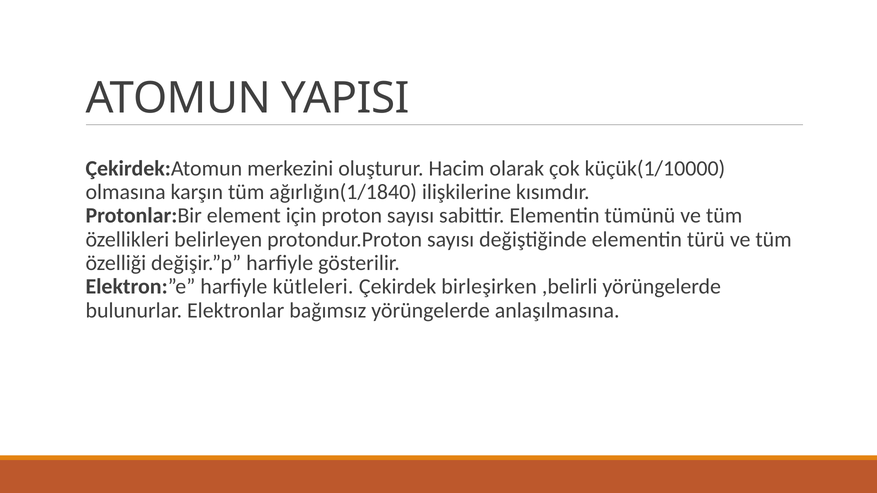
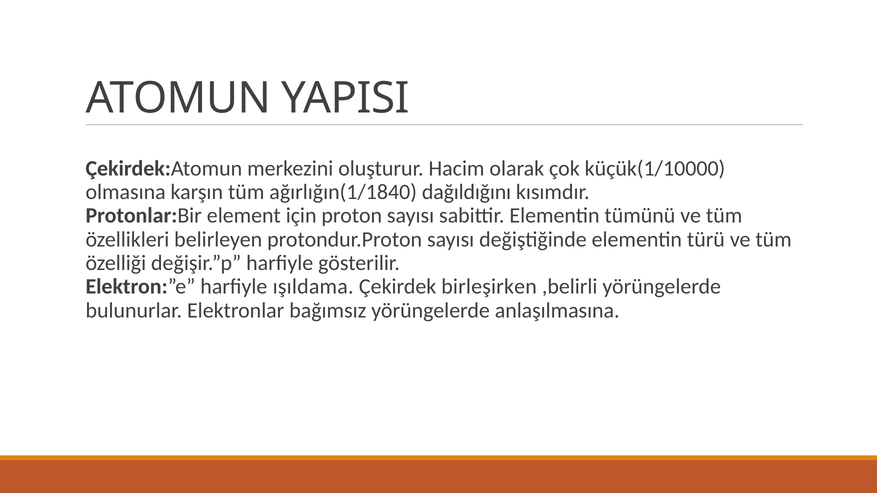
ilişkilerine: ilişkilerine -> dağıldığını (467, 192)
kütleleri: kütleleri -> ışıldama (313, 287)
